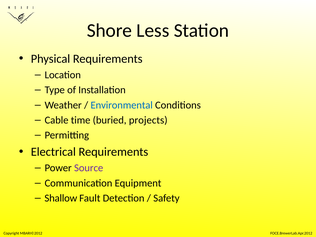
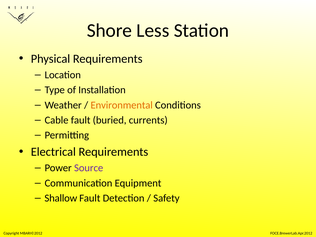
Environmental colour: blue -> orange (122, 105)
Cable time: time -> fault (81, 120)
projects: projects -> currents (148, 120)
